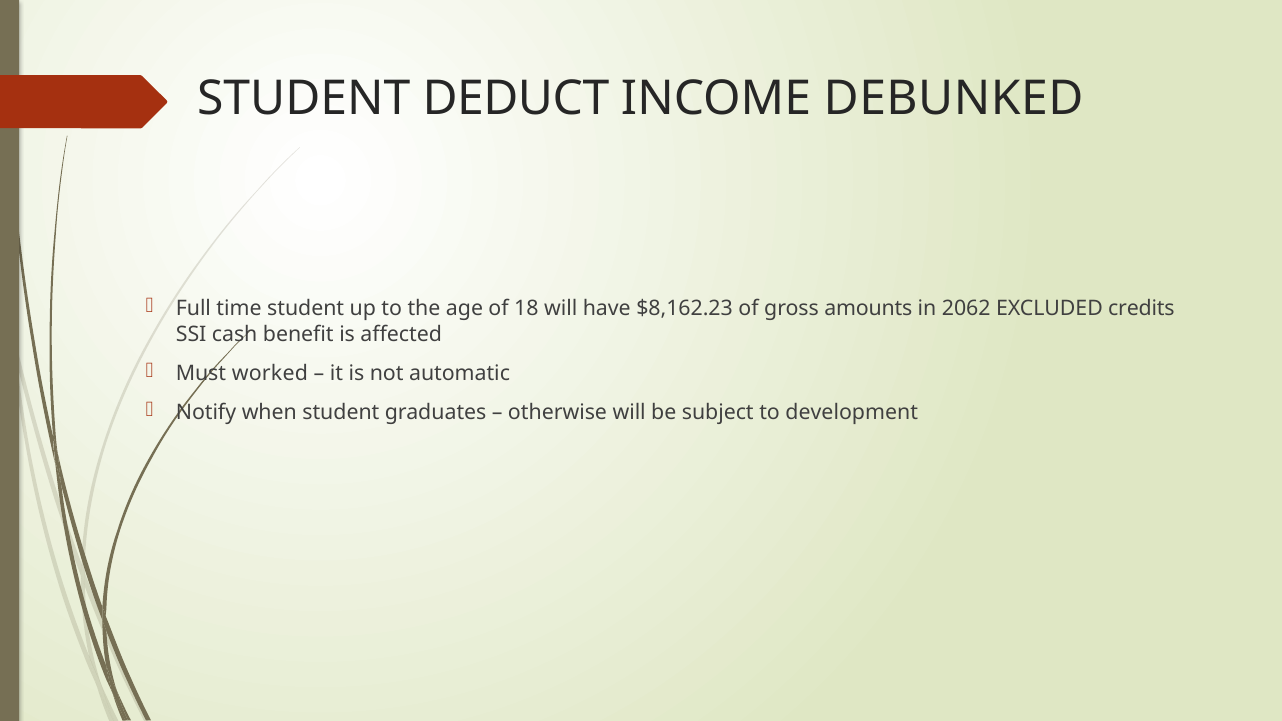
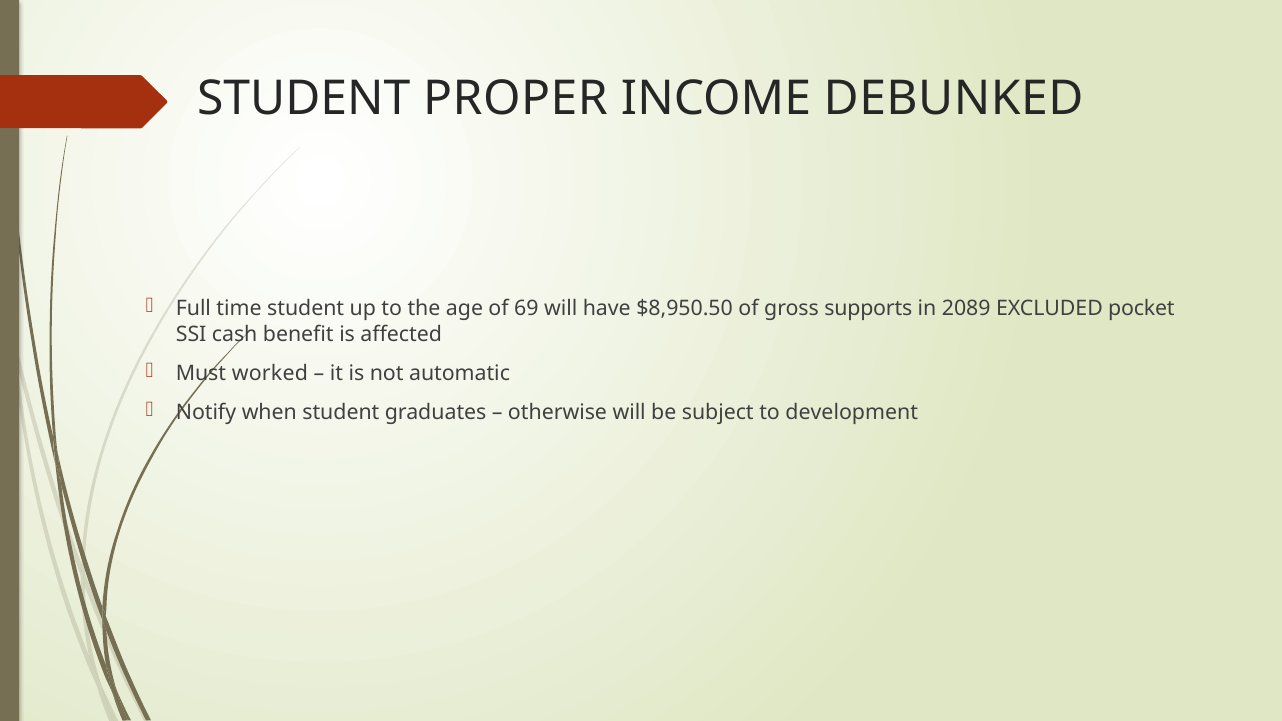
DEDUCT: DEDUCT -> PROPER (515, 99)
18: 18 -> 69 (526, 309)
$8,162.23: $8,162.23 -> $8,950.50 (685, 309)
amounts: amounts -> supports (868, 309)
2062: 2062 -> 2089 (966, 309)
credits: credits -> pocket (1141, 309)
